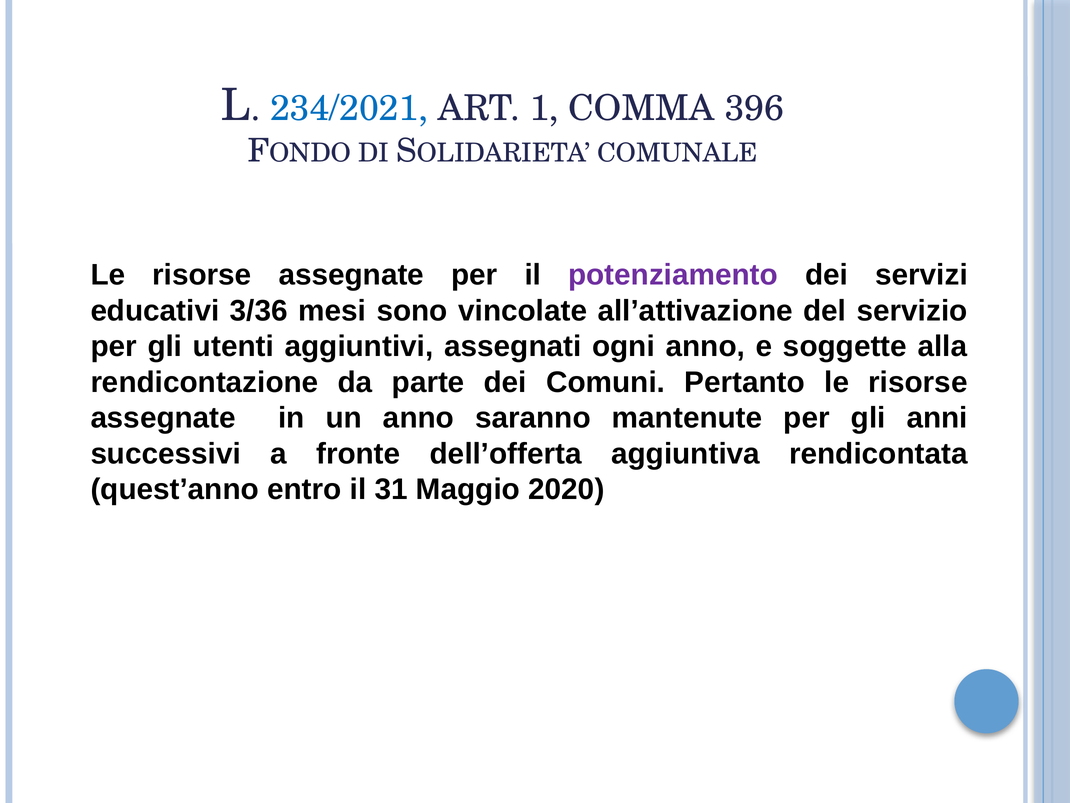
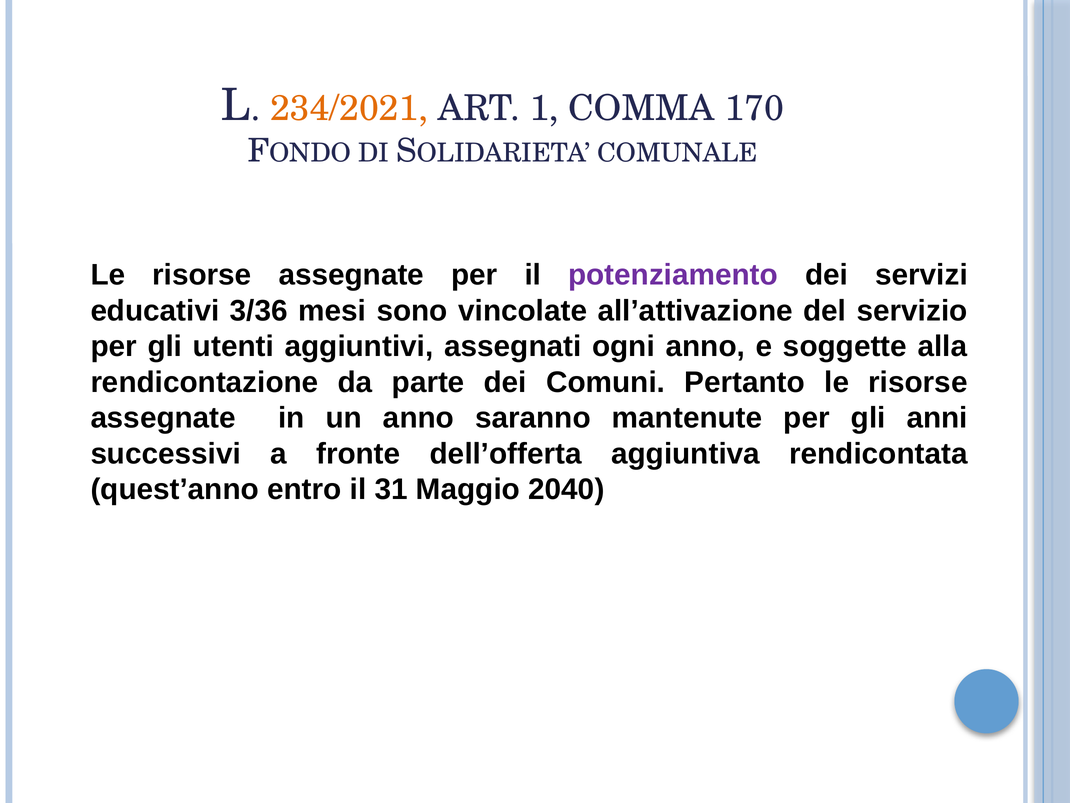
234/2021 colour: blue -> orange (349, 109)
396: 396 -> 170 (754, 109)
2020: 2020 -> 2040 (566, 489)
